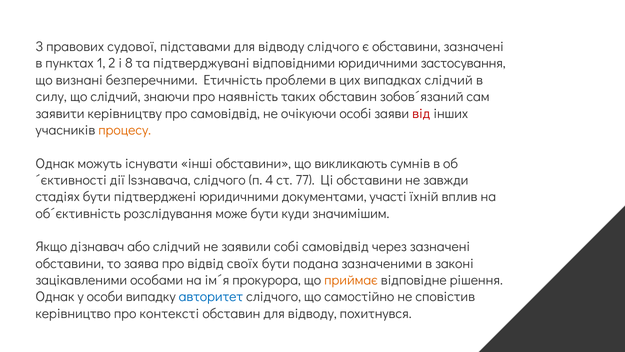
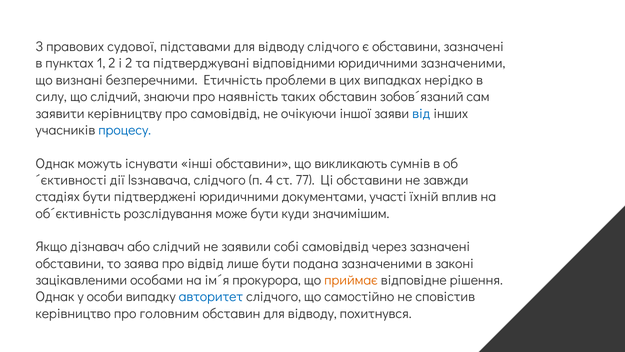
і 8: 8 -> 2 (129, 63)
юридичними застосування: застосування -> зазначеними (463, 63)
випадках слідчий: слідчий -> нерідко (449, 80)
особі: особі -> іншої (355, 113)
від colour: red -> blue (421, 113)
процесу colour: orange -> blue (125, 130)
своїх: своїх -> лише (243, 263)
контексті: контексті -> головним (169, 313)
